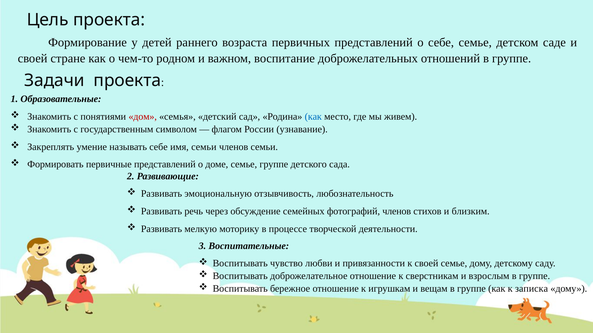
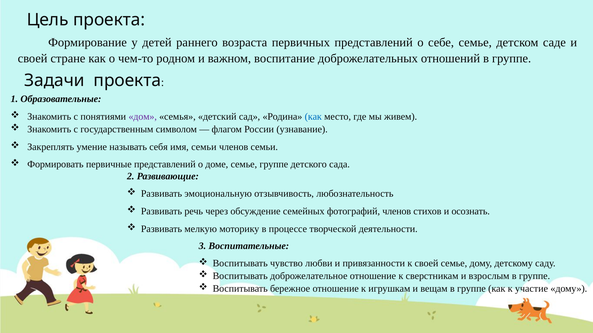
дом colour: red -> purple (143, 117)
называть себе: себе -> себя (159, 147)
близким: близким -> осознать (471, 212)
записка: записка -> участие (532, 289)
